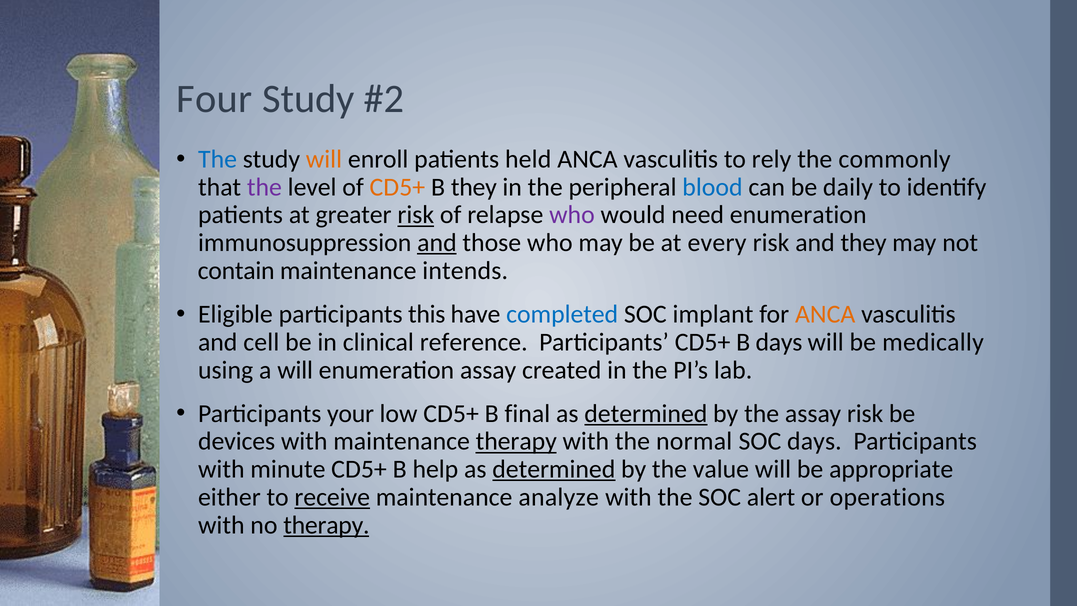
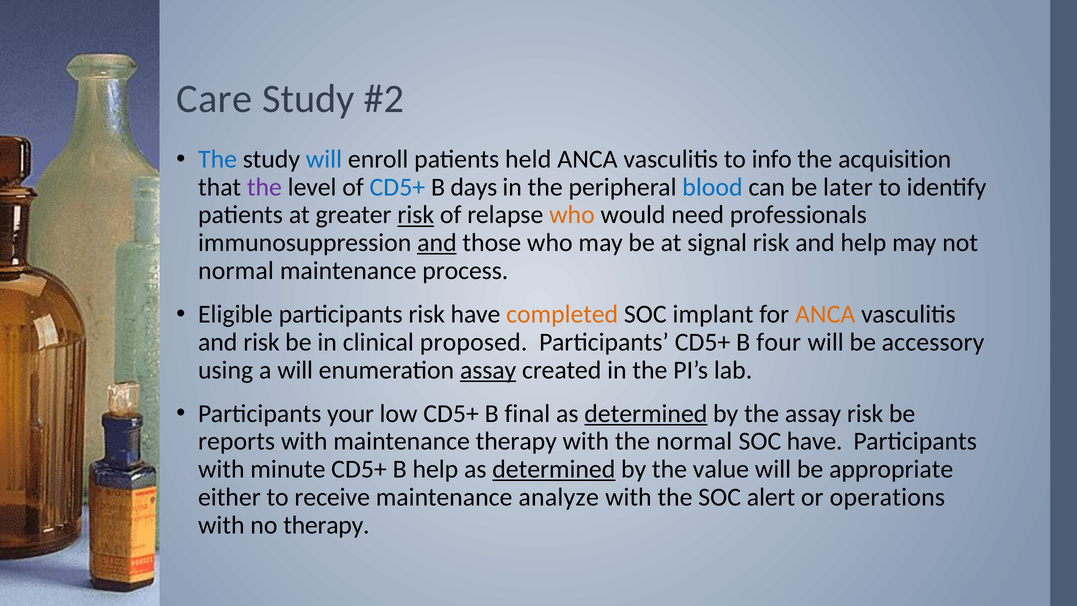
Four: Four -> Care (214, 99)
will colour: orange -> blue (324, 159)
rely: rely -> info (772, 159)
commonly: commonly -> acquisition (895, 159)
CD5+ colour: orange -> blue (397, 187)
B they: they -> days (474, 187)
daily: daily -> later (848, 187)
who colour: purple -> orange (572, 215)
need enumeration: enumeration -> professionals (798, 215)
every: every -> signal (717, 243)
and they: they -> help (863, 243)
contain: contain -> normal (236, 271)
intends: intends -> process (465, 271)
participants this: this -> risk (427, 314)
completed colour: blue -> orange (562, 314)
and cell: cell -> risk (261, 342)
reference: reference -> proposed (474, 342)
B days: days -> four (779, 342)
medically: medically -> accessory (933, 342)
assay underline: none -> present (488, 370)
devices: devices -> reports (237, 441)
therapy underline: present -> none (516, 441)
SOC days: days -> have (815, 441)
receive underline: present -> none (332, 497)
therapy underline: present -> none (326, 525)
